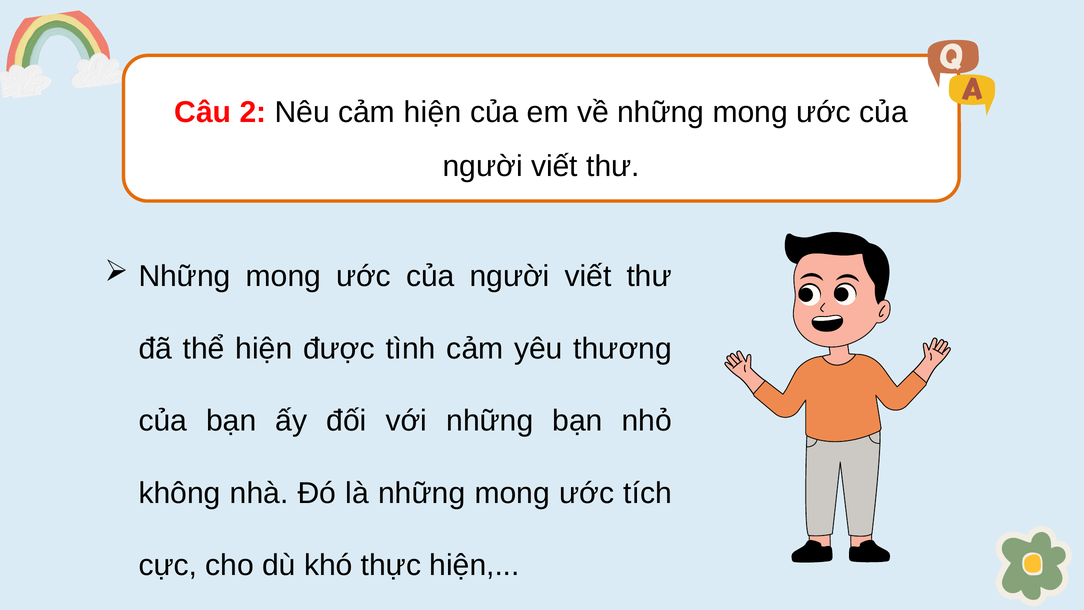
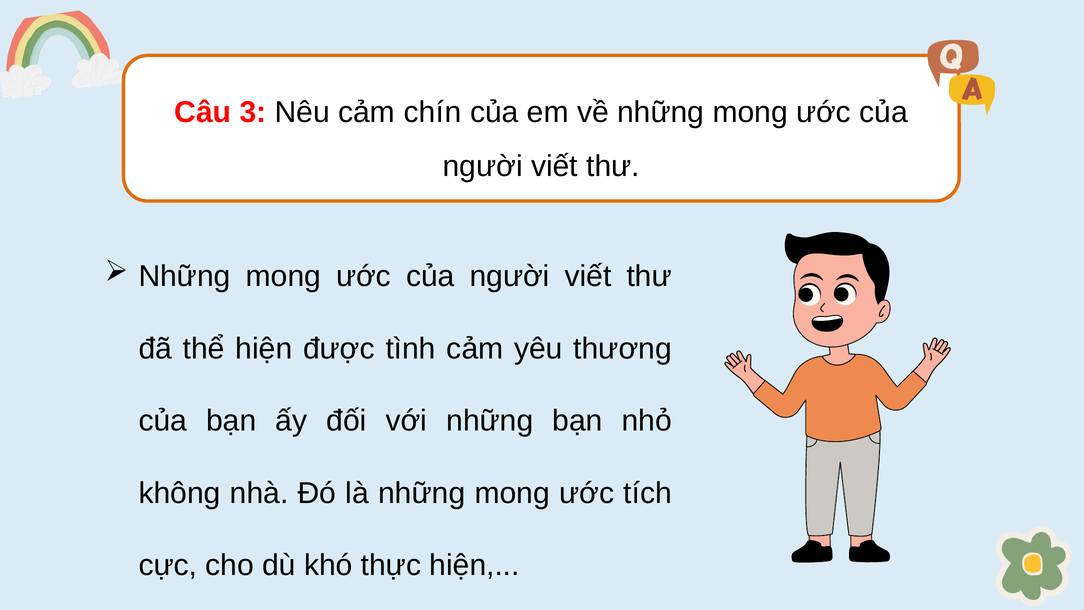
2: 2 -> 3 (253, 112)
cảm hiện: hiện -> chín (432, 112)
